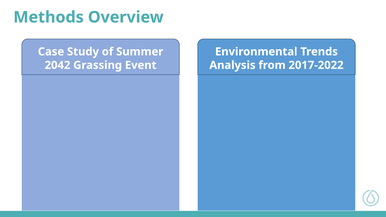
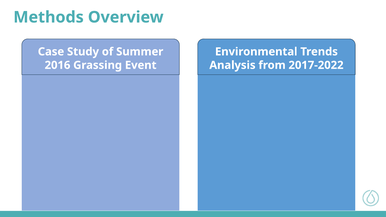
2042: 2042 -> 2016 (57, 65)
